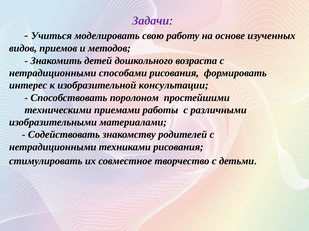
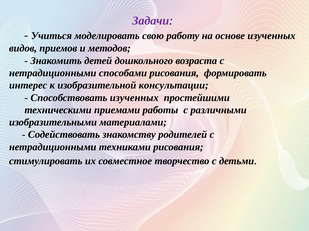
Способствовать поролоном: поролоном -> изученных (134, 98)
